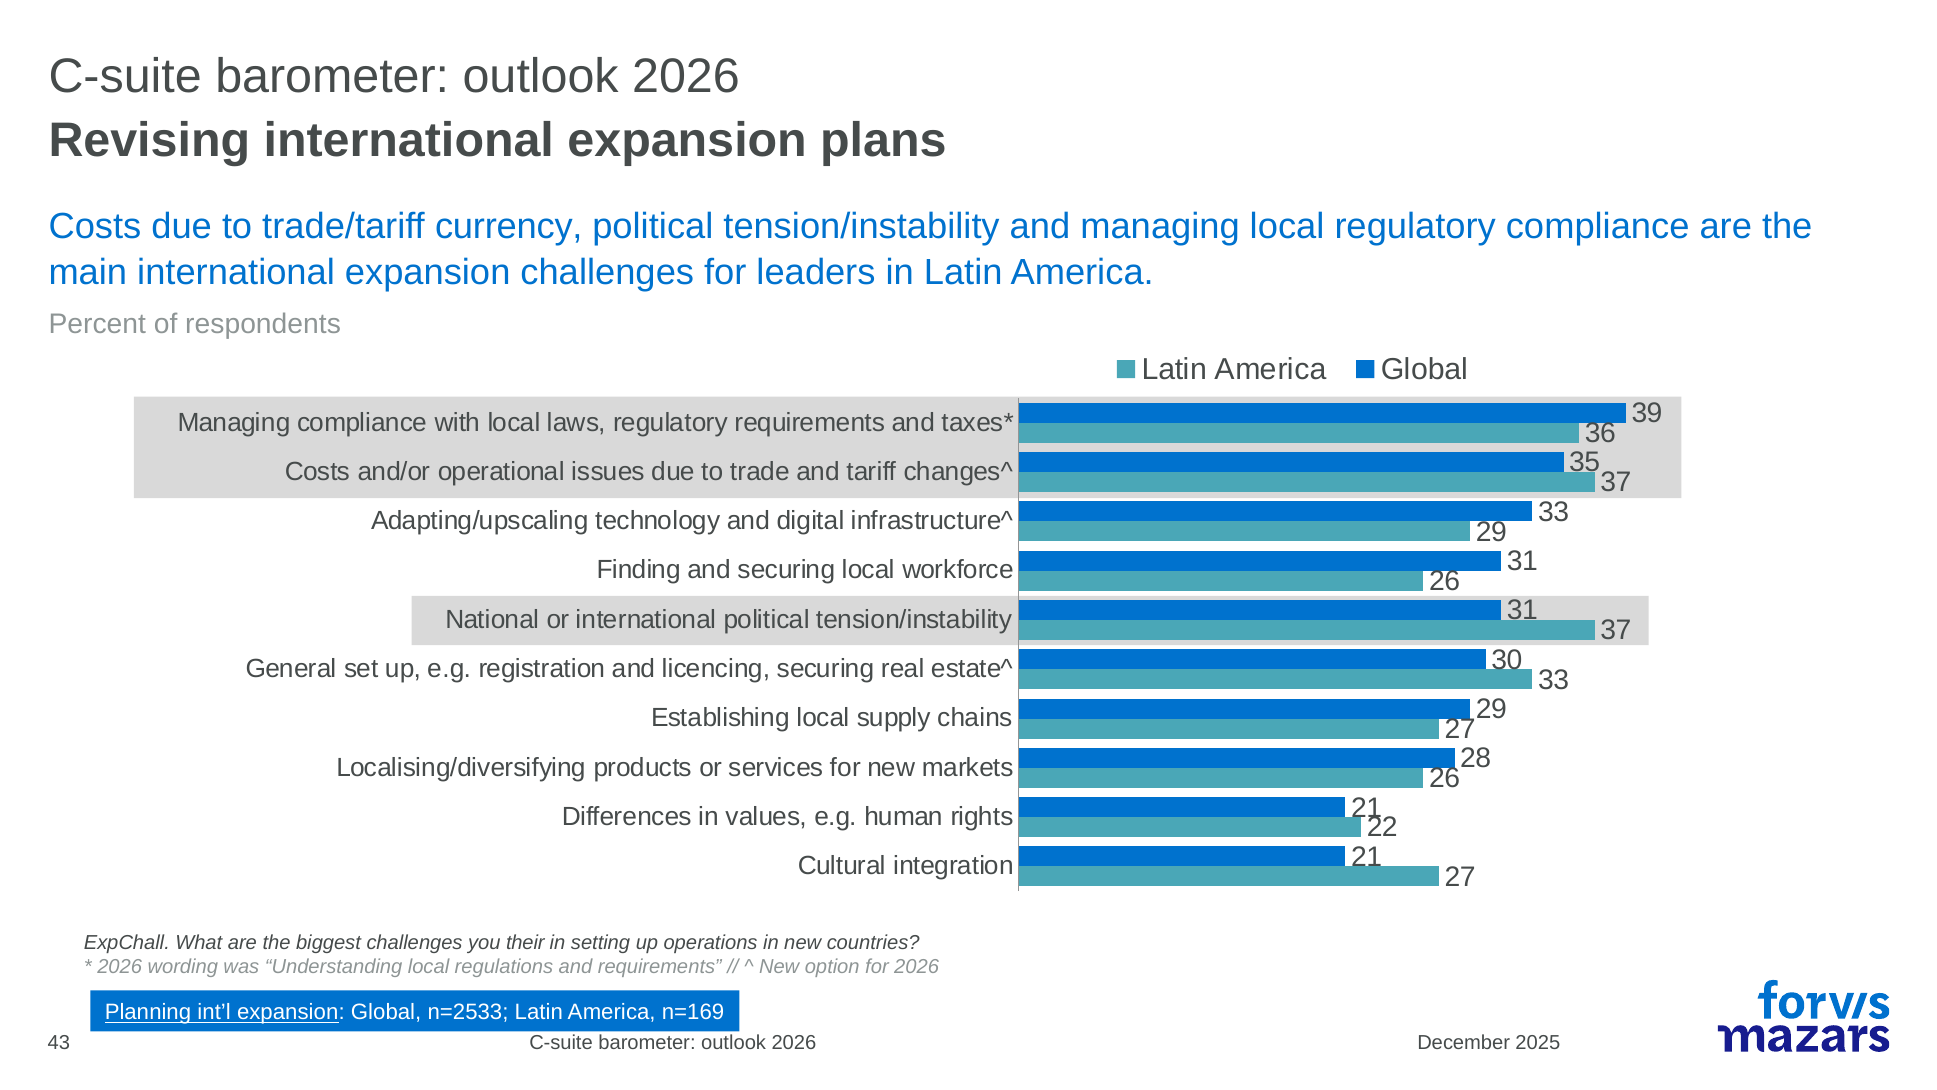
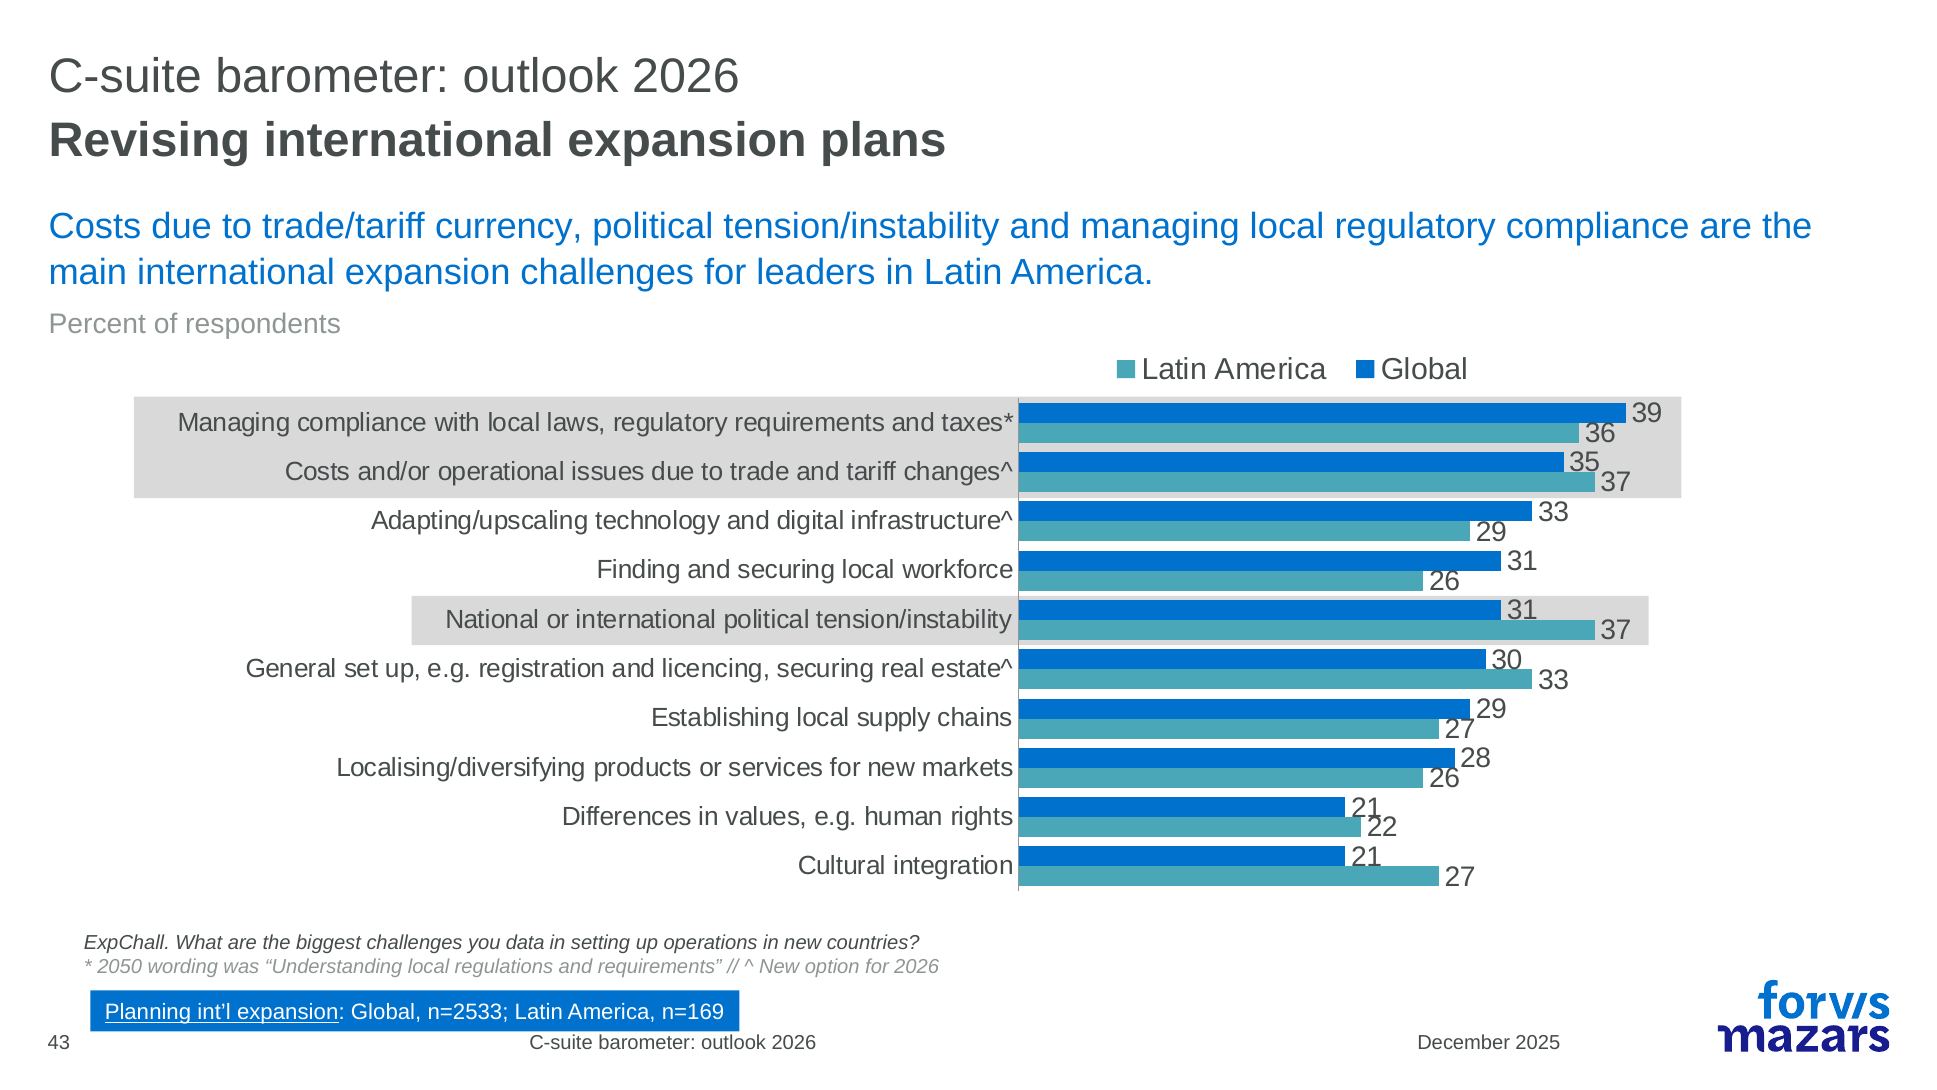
their: their -> data (525, 942)
2026: 2026 -> 2050 (120, 967)
